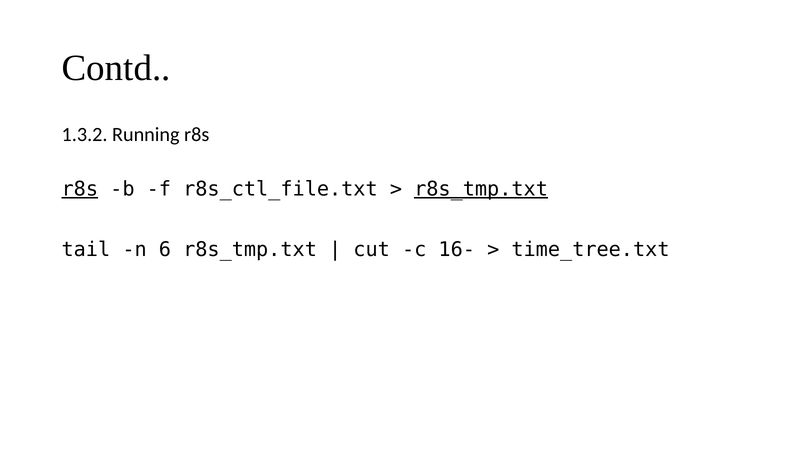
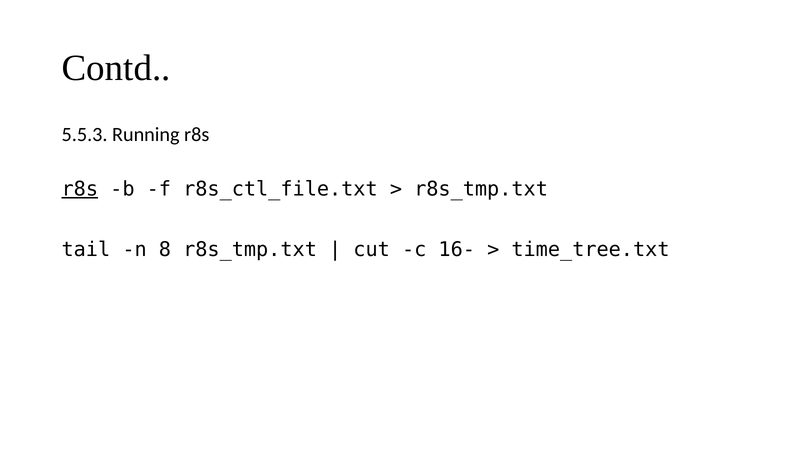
1.3.2: 1.3.2 -> 5.5.3 (85, 135)
r8s_tmp.txt underline: present -> none (481, 189)
6: 6 -> 8 (165, 250)
